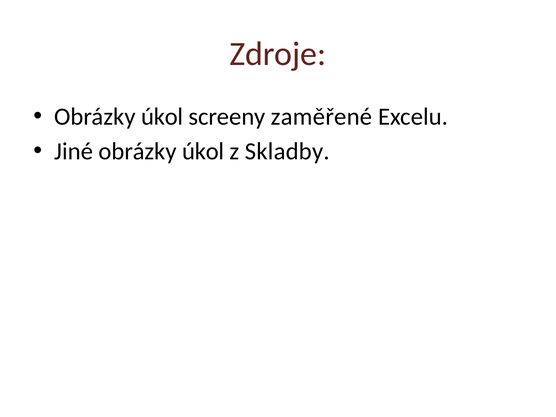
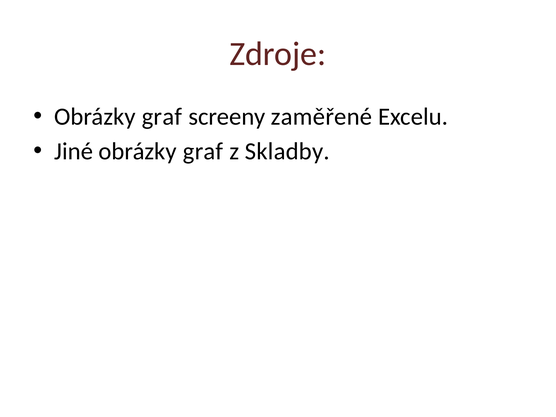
úkol: úkol -> graf (162, 117)
Jiné obrázky úkol: úkol -> graf (203, 151)
